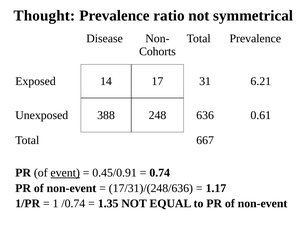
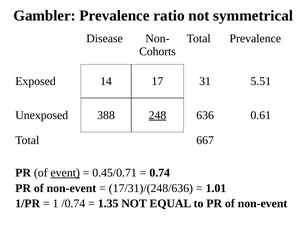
Thought: Thought -> Gambler (45, 16)
6.21: 6.21 -> 5.51 (261, 81)
248 underline: none -> present (157, 115)
0.45/0.91: 0.45/0.91 -> 0.45/0.71 (115, 173)
1.17: 1.17 -> 1.01 (216, 188)
